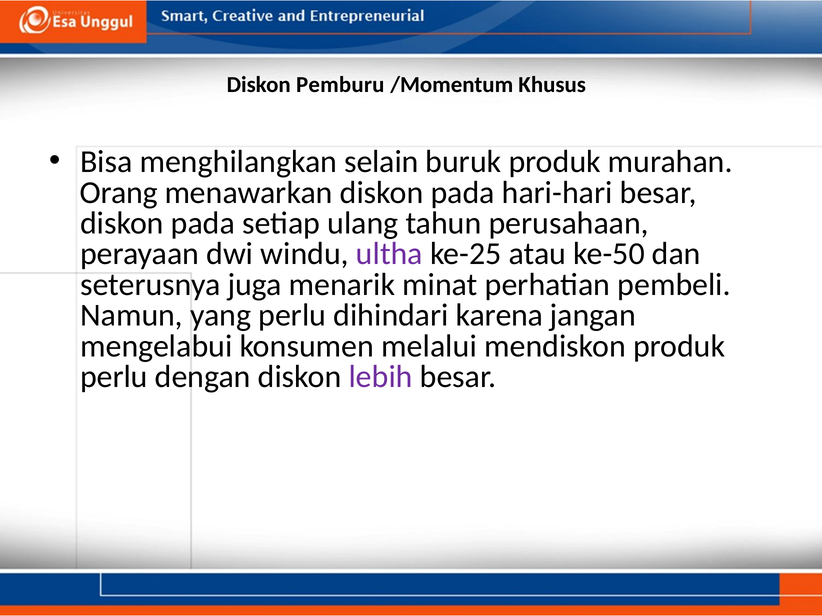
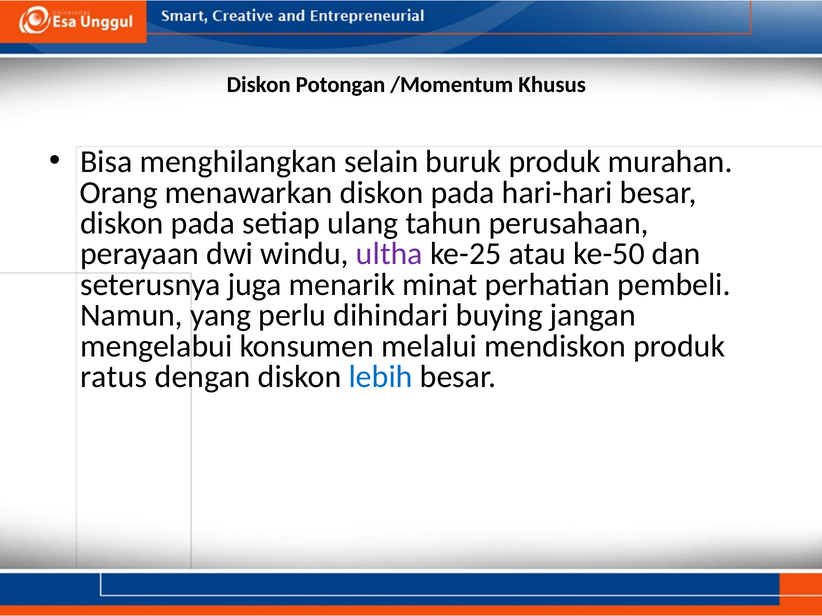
Pemburu: Pemburu -> Potongan (340, 85)
karena: karena -> buying (499, 316)
perlu: perlu -> ratus (114, 377)
lebih colour: purple -> blue (381, 377)
